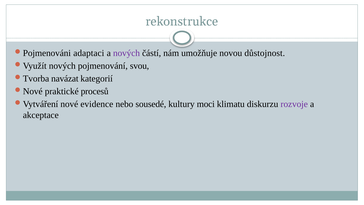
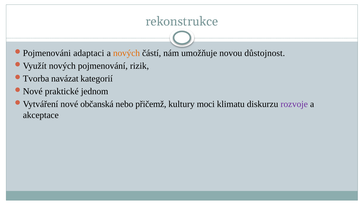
nových colour: purple -> orange (126, 53)
svou: svou -> rizik (139, 66)
procesů: procesů -> jednom (95, 91)
evidence: evidence -> občanská (97, 104)
sousedé: sousedé -> přičemž (151, 104)
